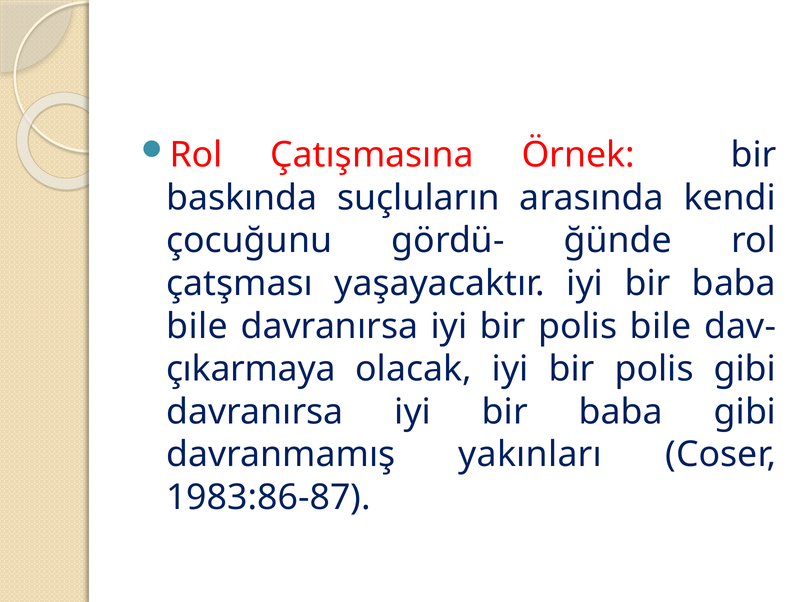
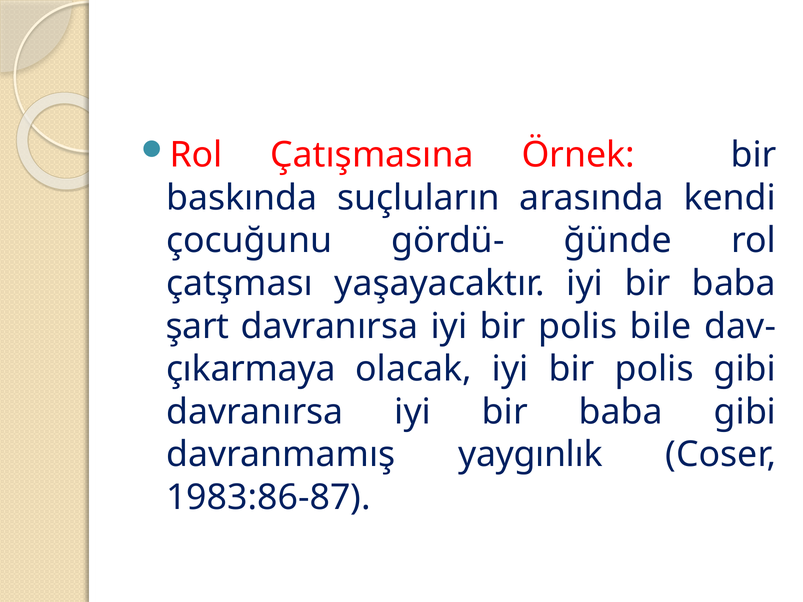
bile: bile -> şart (197, 326)
yakınları: yakınları -> yaygınlık (531, 455)
